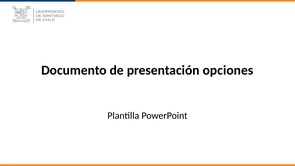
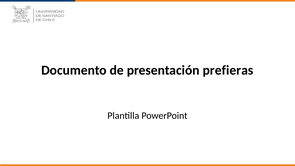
opciones: opciones -> prefieras (228, 70)
